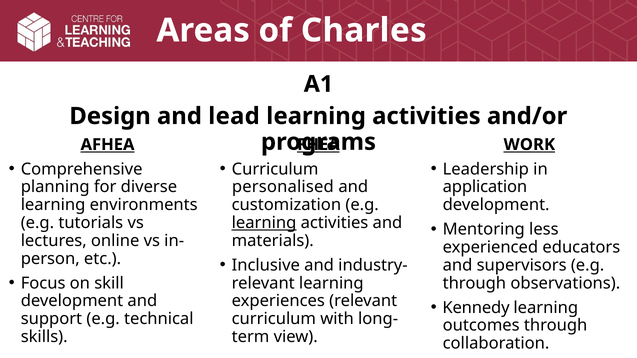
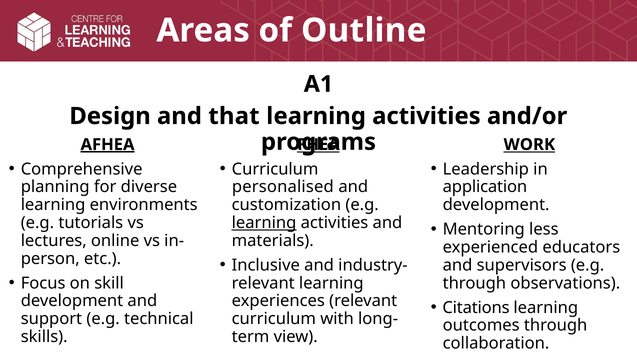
Charles: Charles -> Outline (364, 30)
lead: lead -> that (234, 116)
AFHEA underline: none -> present (108, 145)
Kennedy: Kennedy -> Citations (476, 308)
